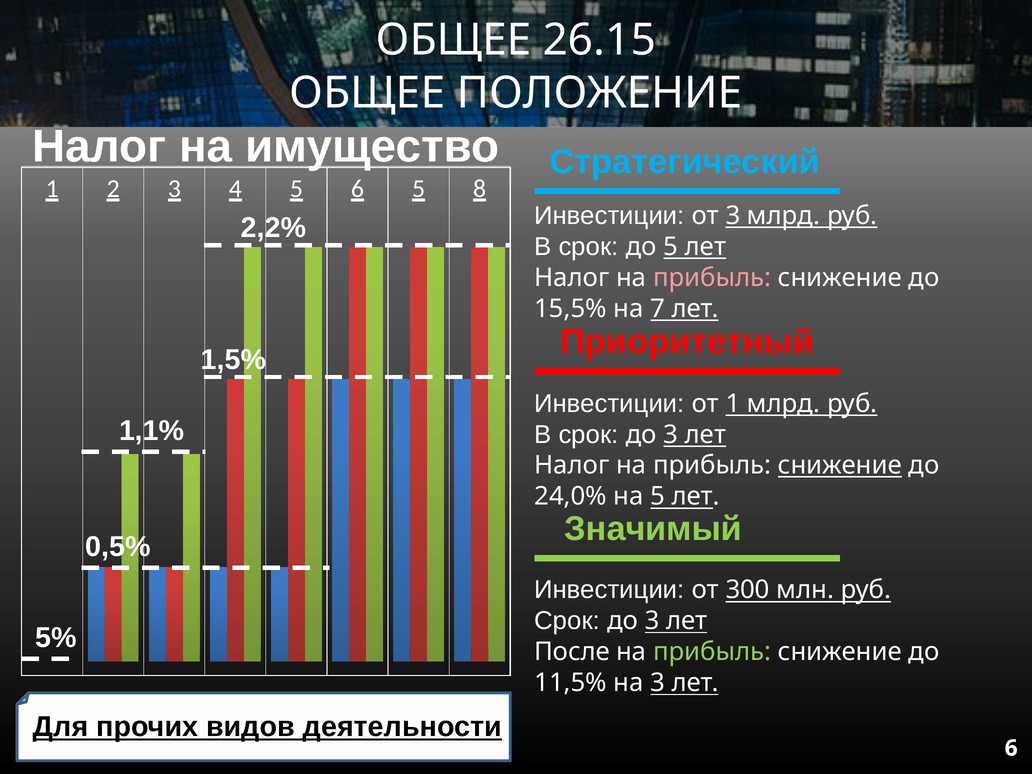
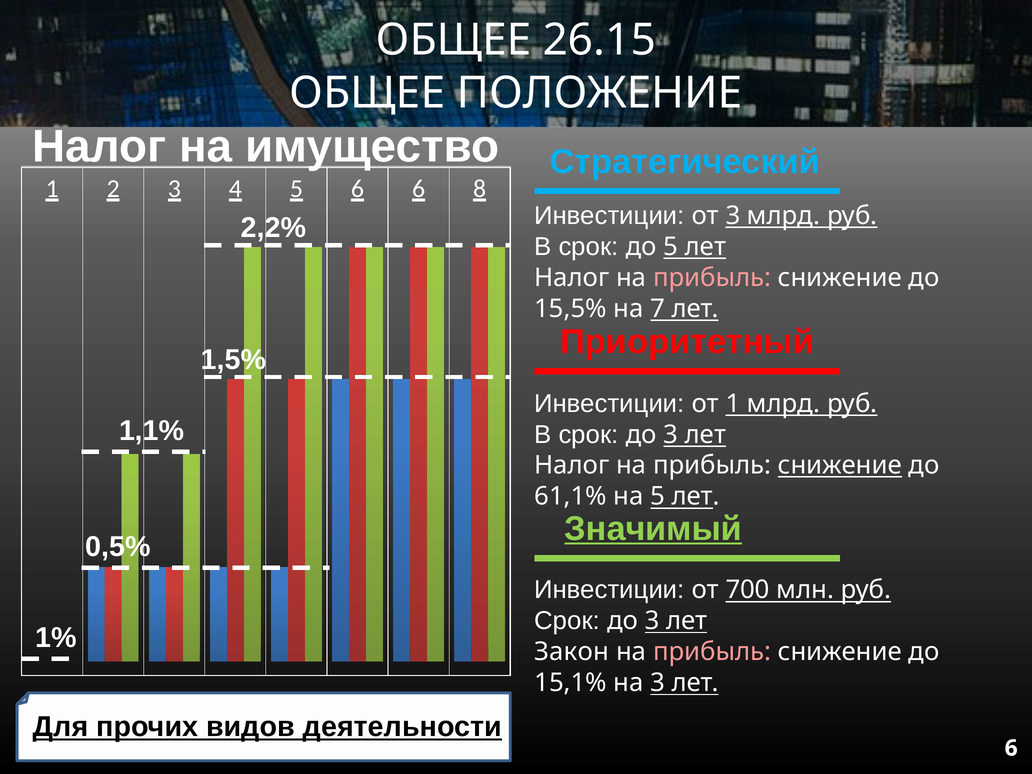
6 5: 5 -> 6 (419, 189)
24,0%: 24,0% -> 61,1% (571, 496)
Значимый underline: none -> present (653, 529)
300: 300 -> 700 (748, 590)
5%: 5% -> 1% (56, 638)
После: После -> Закон (572, 652)
прибыль colour: light green -> pink (712, 652)
11,5%: 11,5% -> 15,1% (571, 683)
